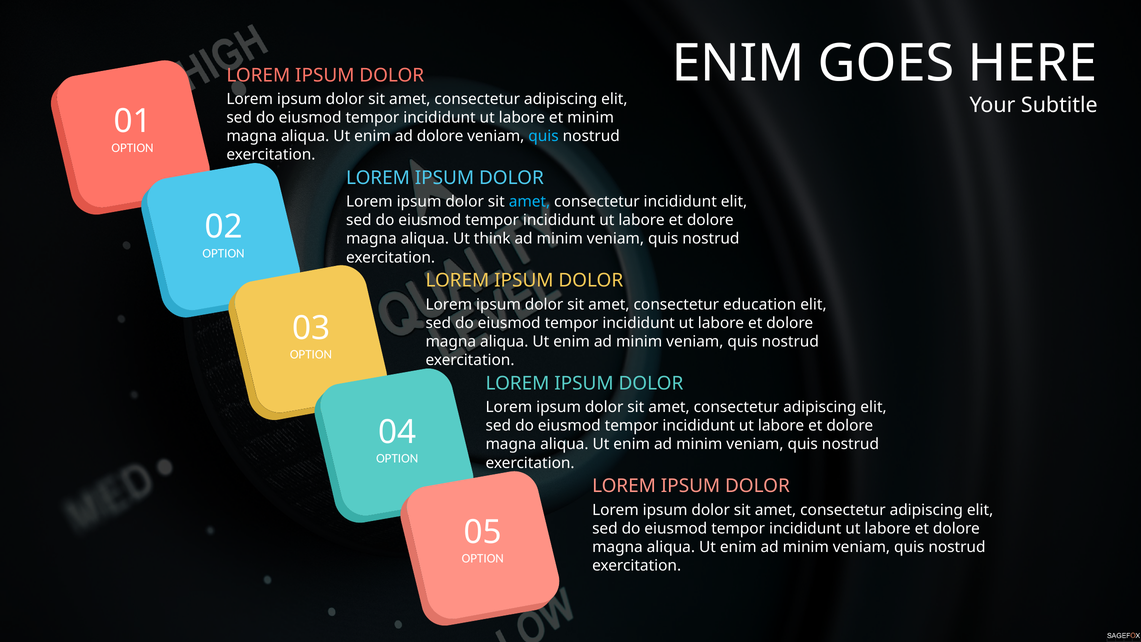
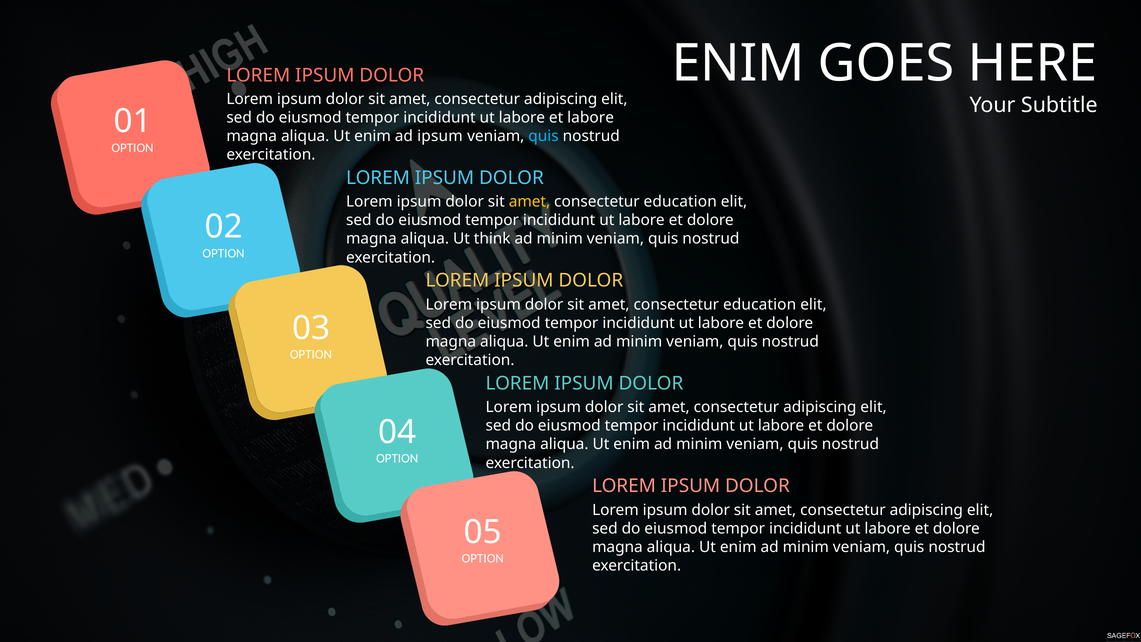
et minim: minim -> labore (591, 118)
ad dolore: dolore -> ipsum (440, 136)
amet colour: light blue -> yellow (529, 202)
incididunt: incididunt -> education (680, 202)
